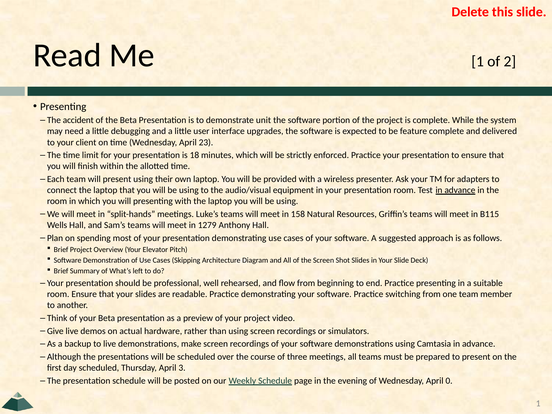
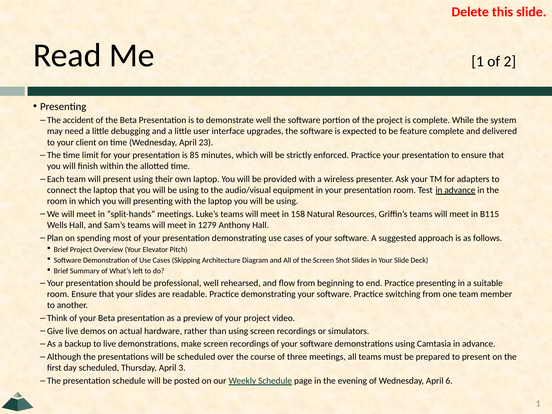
demonstrate unit: unit -> well (264, 120)
18: 18 -> 85 (194, 155)
0: 0 -> 6 (449, 381)
